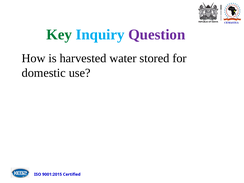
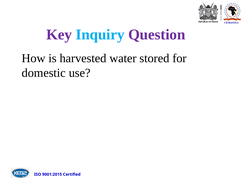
Key colour: green -> purple (59, 35)
